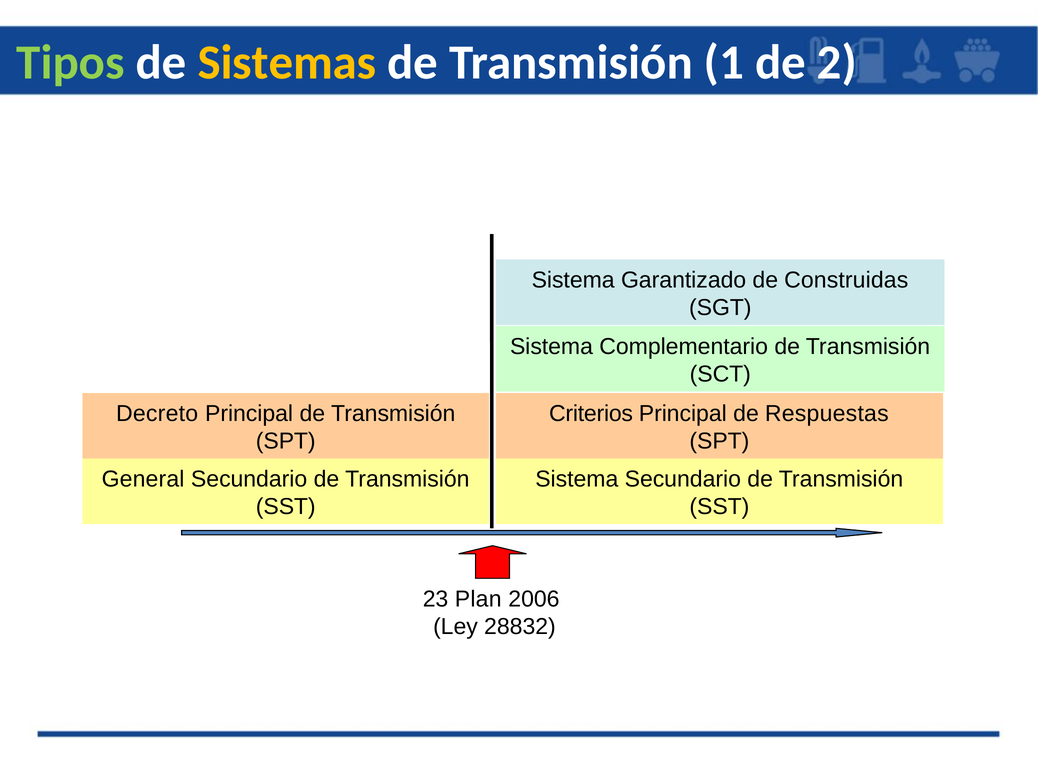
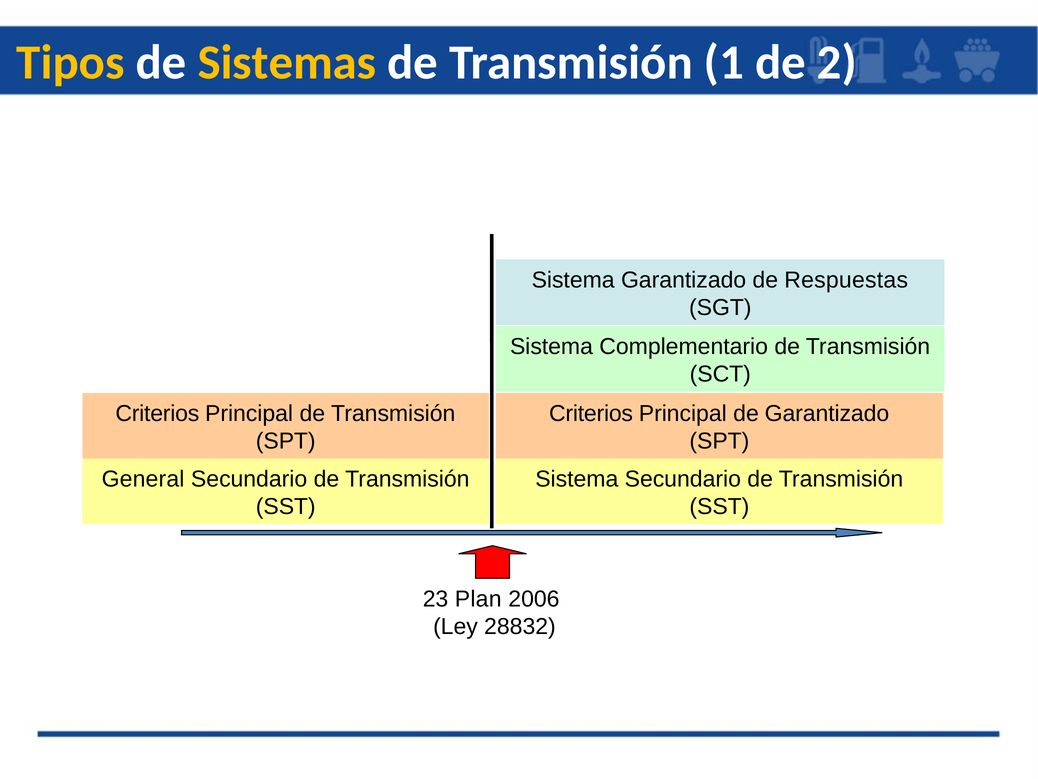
Tipos colour: light green -> yellow (71, 62)
Construidas: Construidas -> Respuestas (846, 280)
Decreto: Decreto -> Criterios (157, 413)
de Respuestas: Respuestas -> Garantizado (827, 413)
